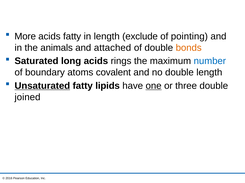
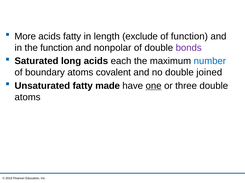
of pointing: pointing -> function (189, 36)
the animals: animals -> function (57, 48)
attached: attached -> nonpolar (113, 48)
bonds colour: orange -> purple (189, 48)
rings: rings -> each (121, 61)
double length: length -> joined (209, 73)
Unsaturated underline: present -> none (42, 86)
lipids: lipids -> made (108, 86)
joined: joined -> atoms (28, 98)
